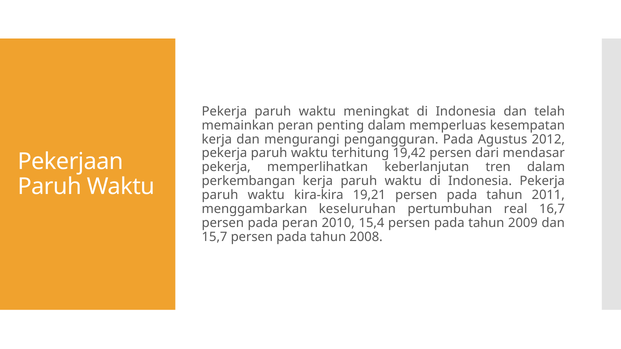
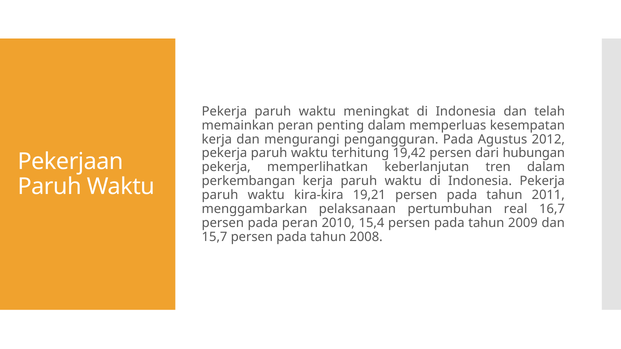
mendasar: mendasar -> hubungan (534, 153)
keseluruhan: keseluruhan -> pelaksanaan (357, 209)
